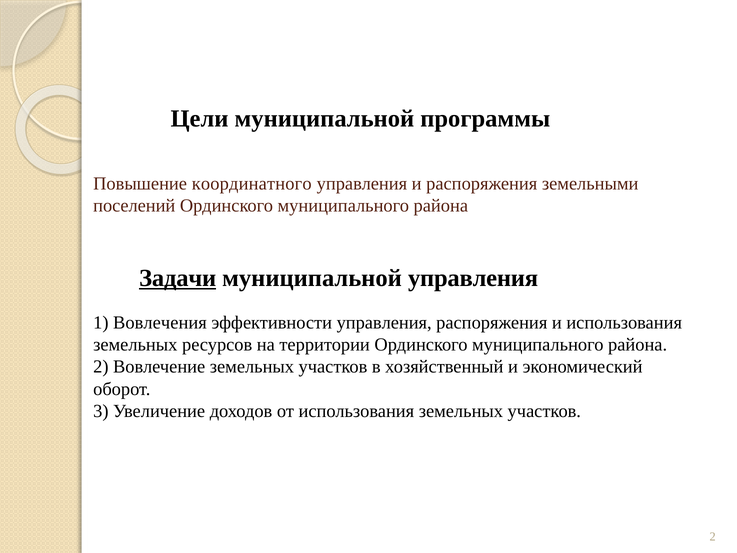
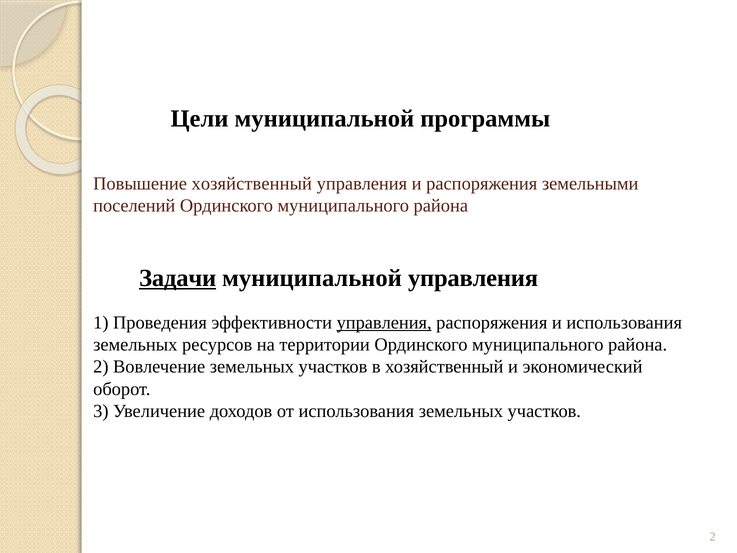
Повышение координатного: координатного -> хозяйственный (252, 184)
Вовлечения: Вовлечения -> Проведения (160, 322)
управления underline: none -> present (384, 322)
